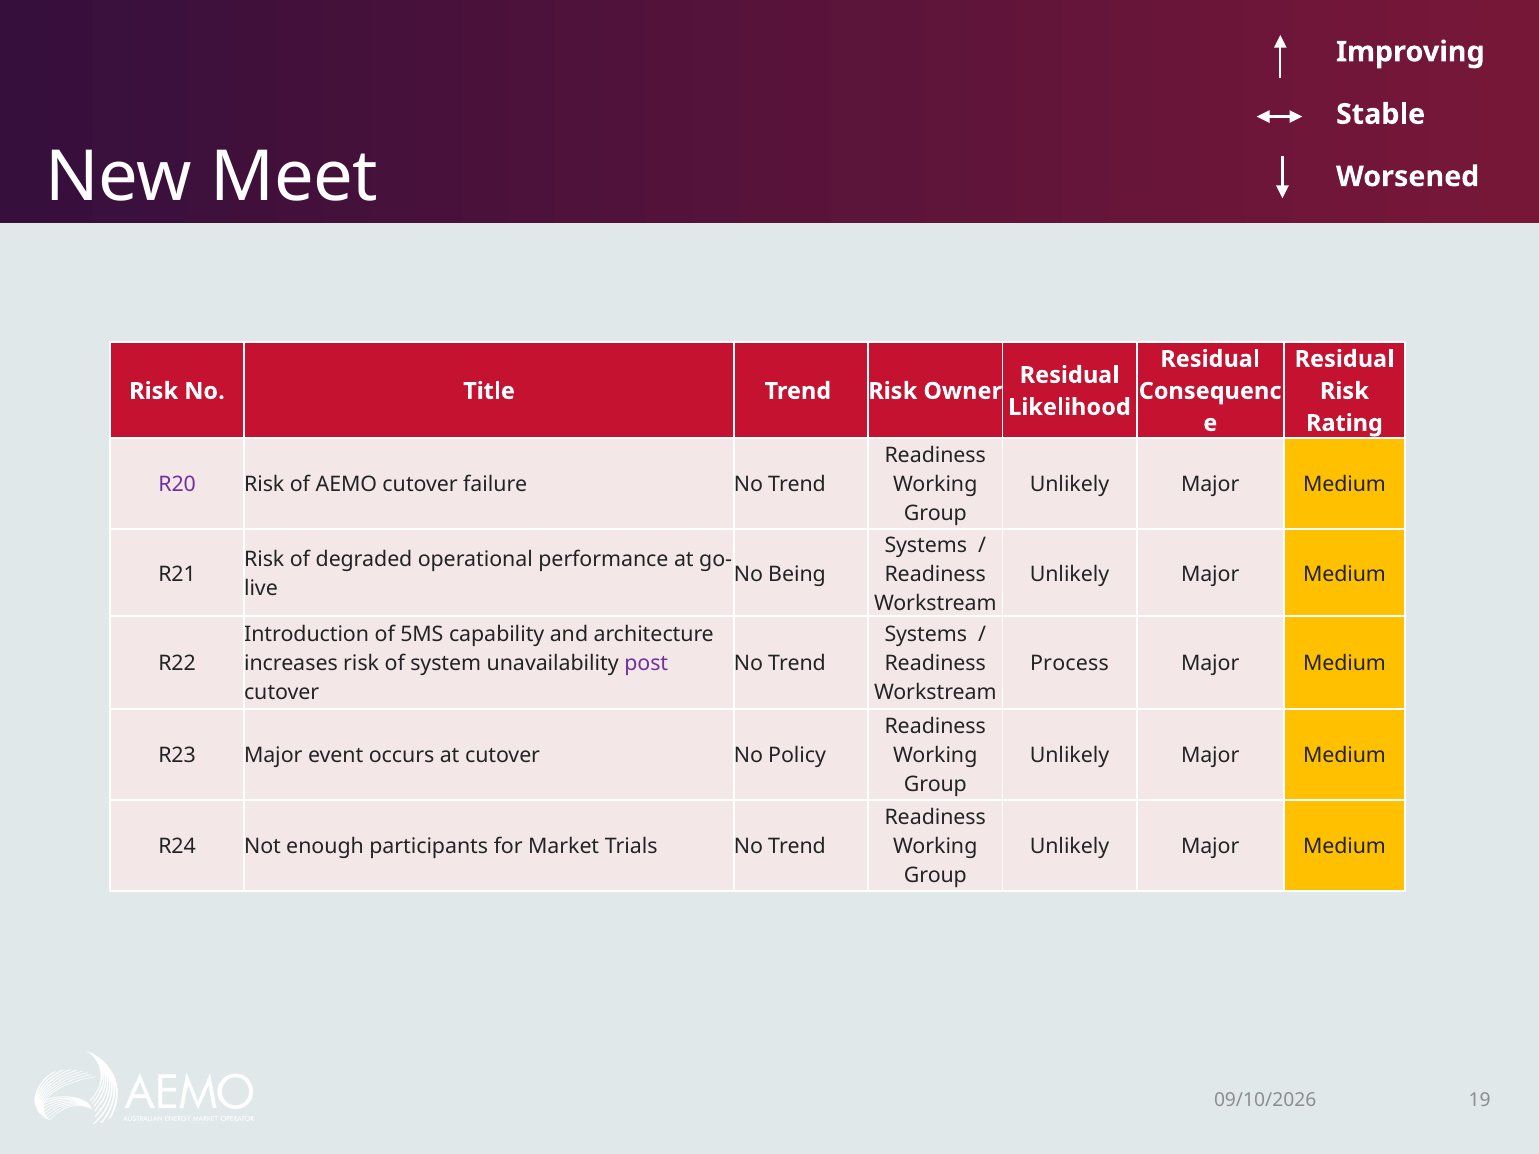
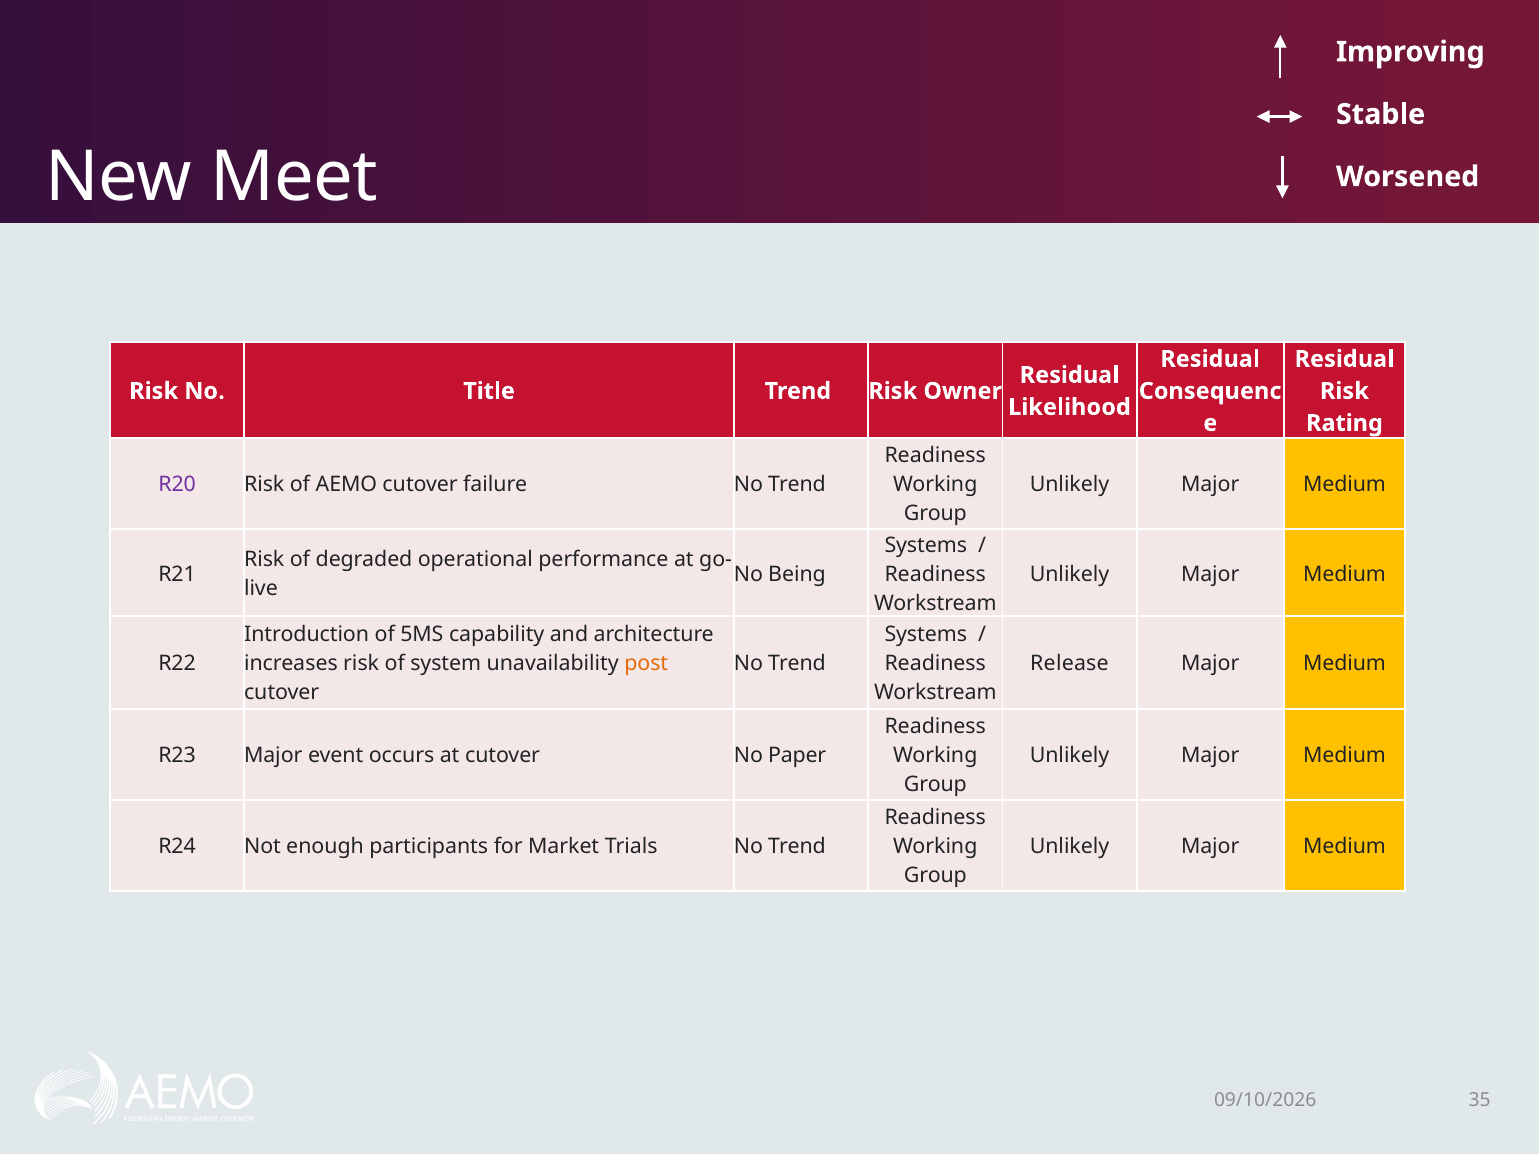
post colour: purple -> orange (646, 664)
Process: Process -> Release (1069, 664)
Policy: Policy -> Paper (797, 756)
19: 19 -> 35 (1480, 1100)
